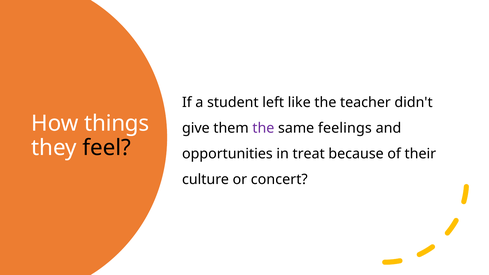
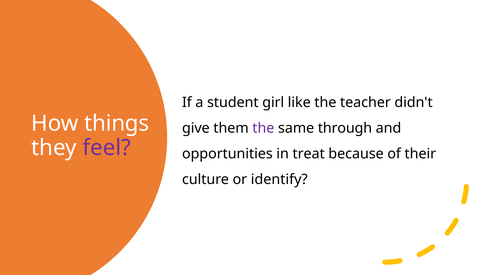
left: left -> girl (273, 103)
feelings: feelings -> through (345, 128)
feel colour: black -> purple (107, 148)
concert: concert -> identify (279, 179)
